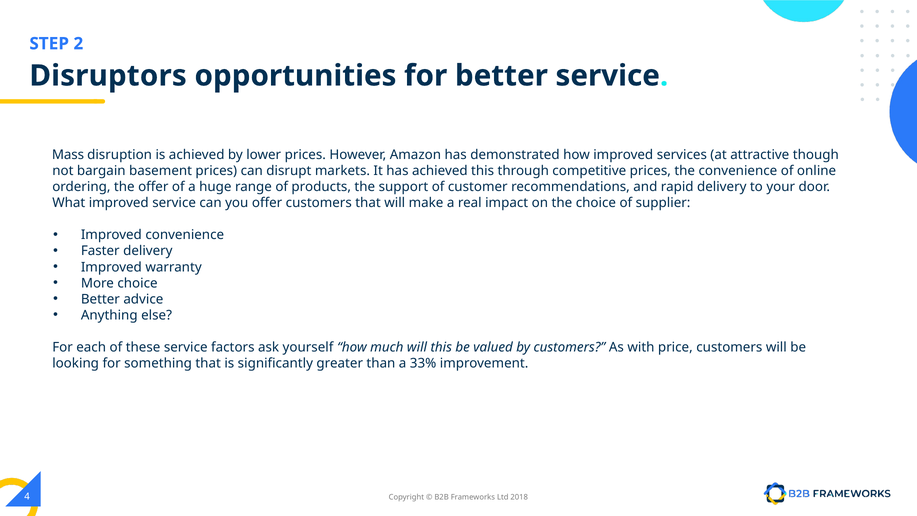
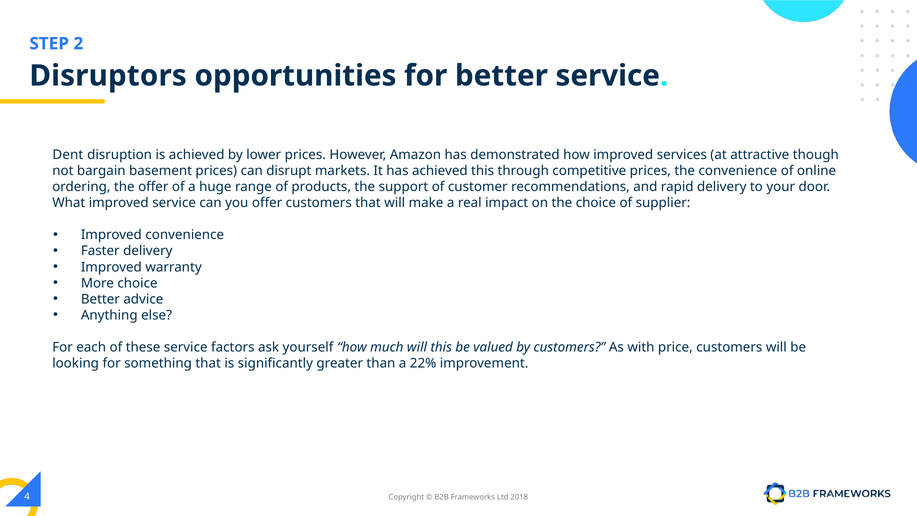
Mass: Mass -> Dent (68, 155)
33%: 33% -> 22% (423, 363)
